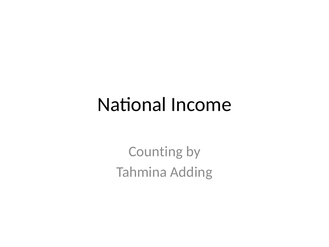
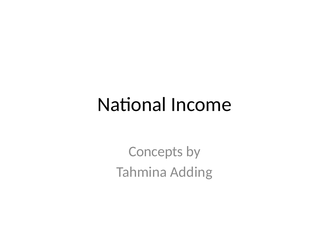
Counting: Counting -> Concepts (156, 151)
